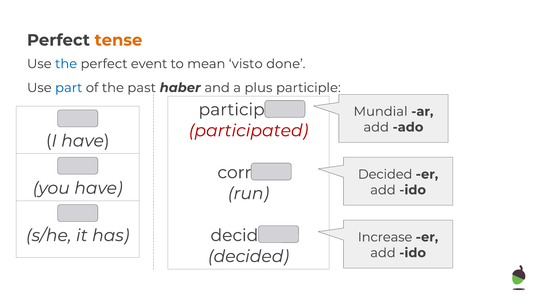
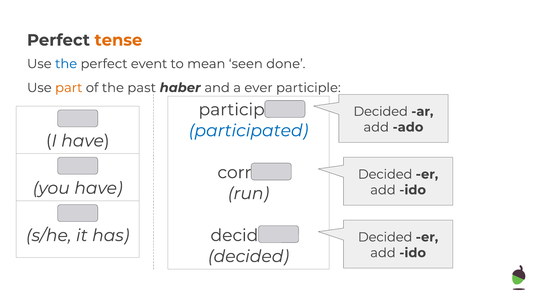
visto: visto -> seen (246, 64)
part colour: blue -> orange (69, 88)
plus: plus -> ever (259, 88)
Mundial: Mundial -> Decided (381, 111)
participated colour: red -> blue (249, 130)
Increase: Increase -> Decided (385, 237)
